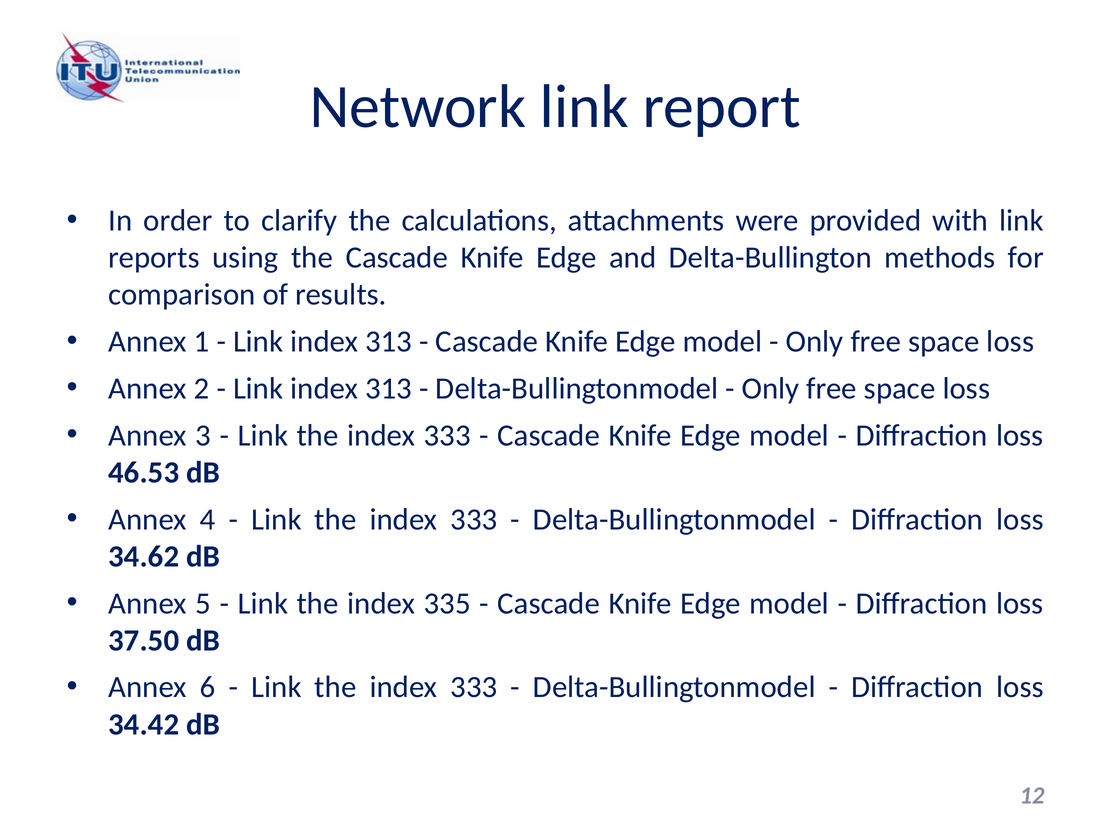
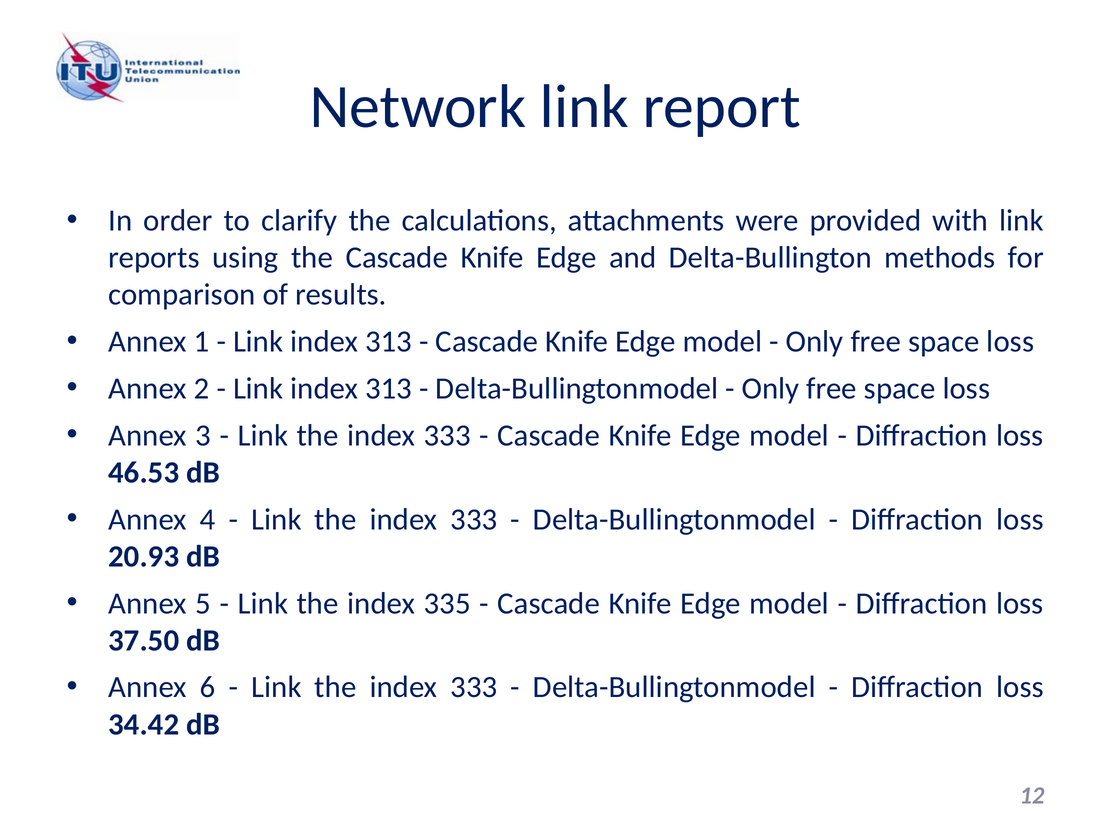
34.62: 34.62 -> 20.93 (144, 557)
